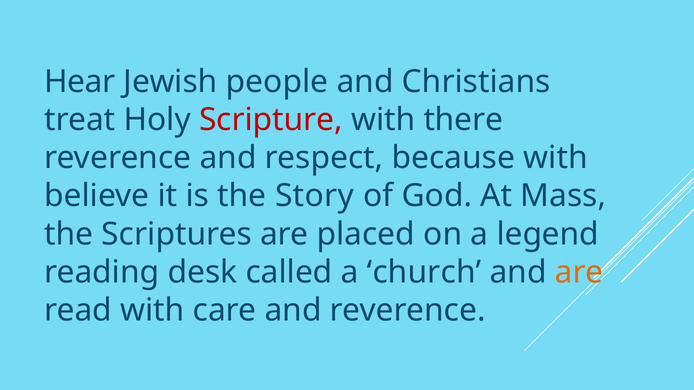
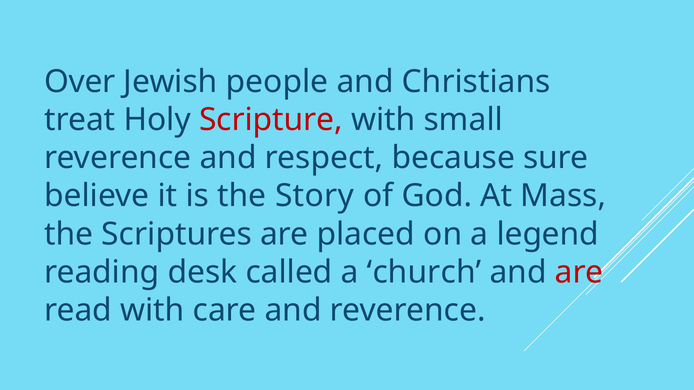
Hear: Hear -> Over (80, 82)
there: there -> small (463, 120)
because with: with -> sure (556, 158)
are colour: orange -> red (579, 272)
